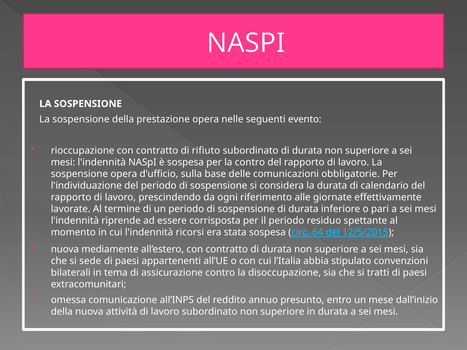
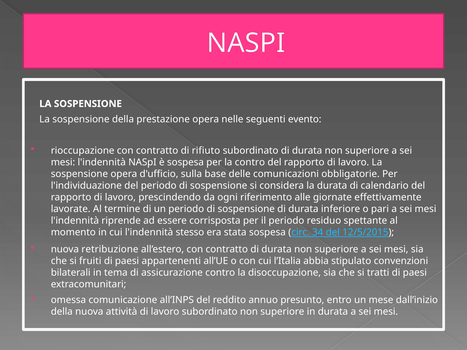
ricorsi: ricorsi -> stesso (190, 232)
64: 64 -> 34 (318, 232)
mediamente: mediamente -> retribuzione (110, 250)
sede: sede -> fruiti (90, 261)
